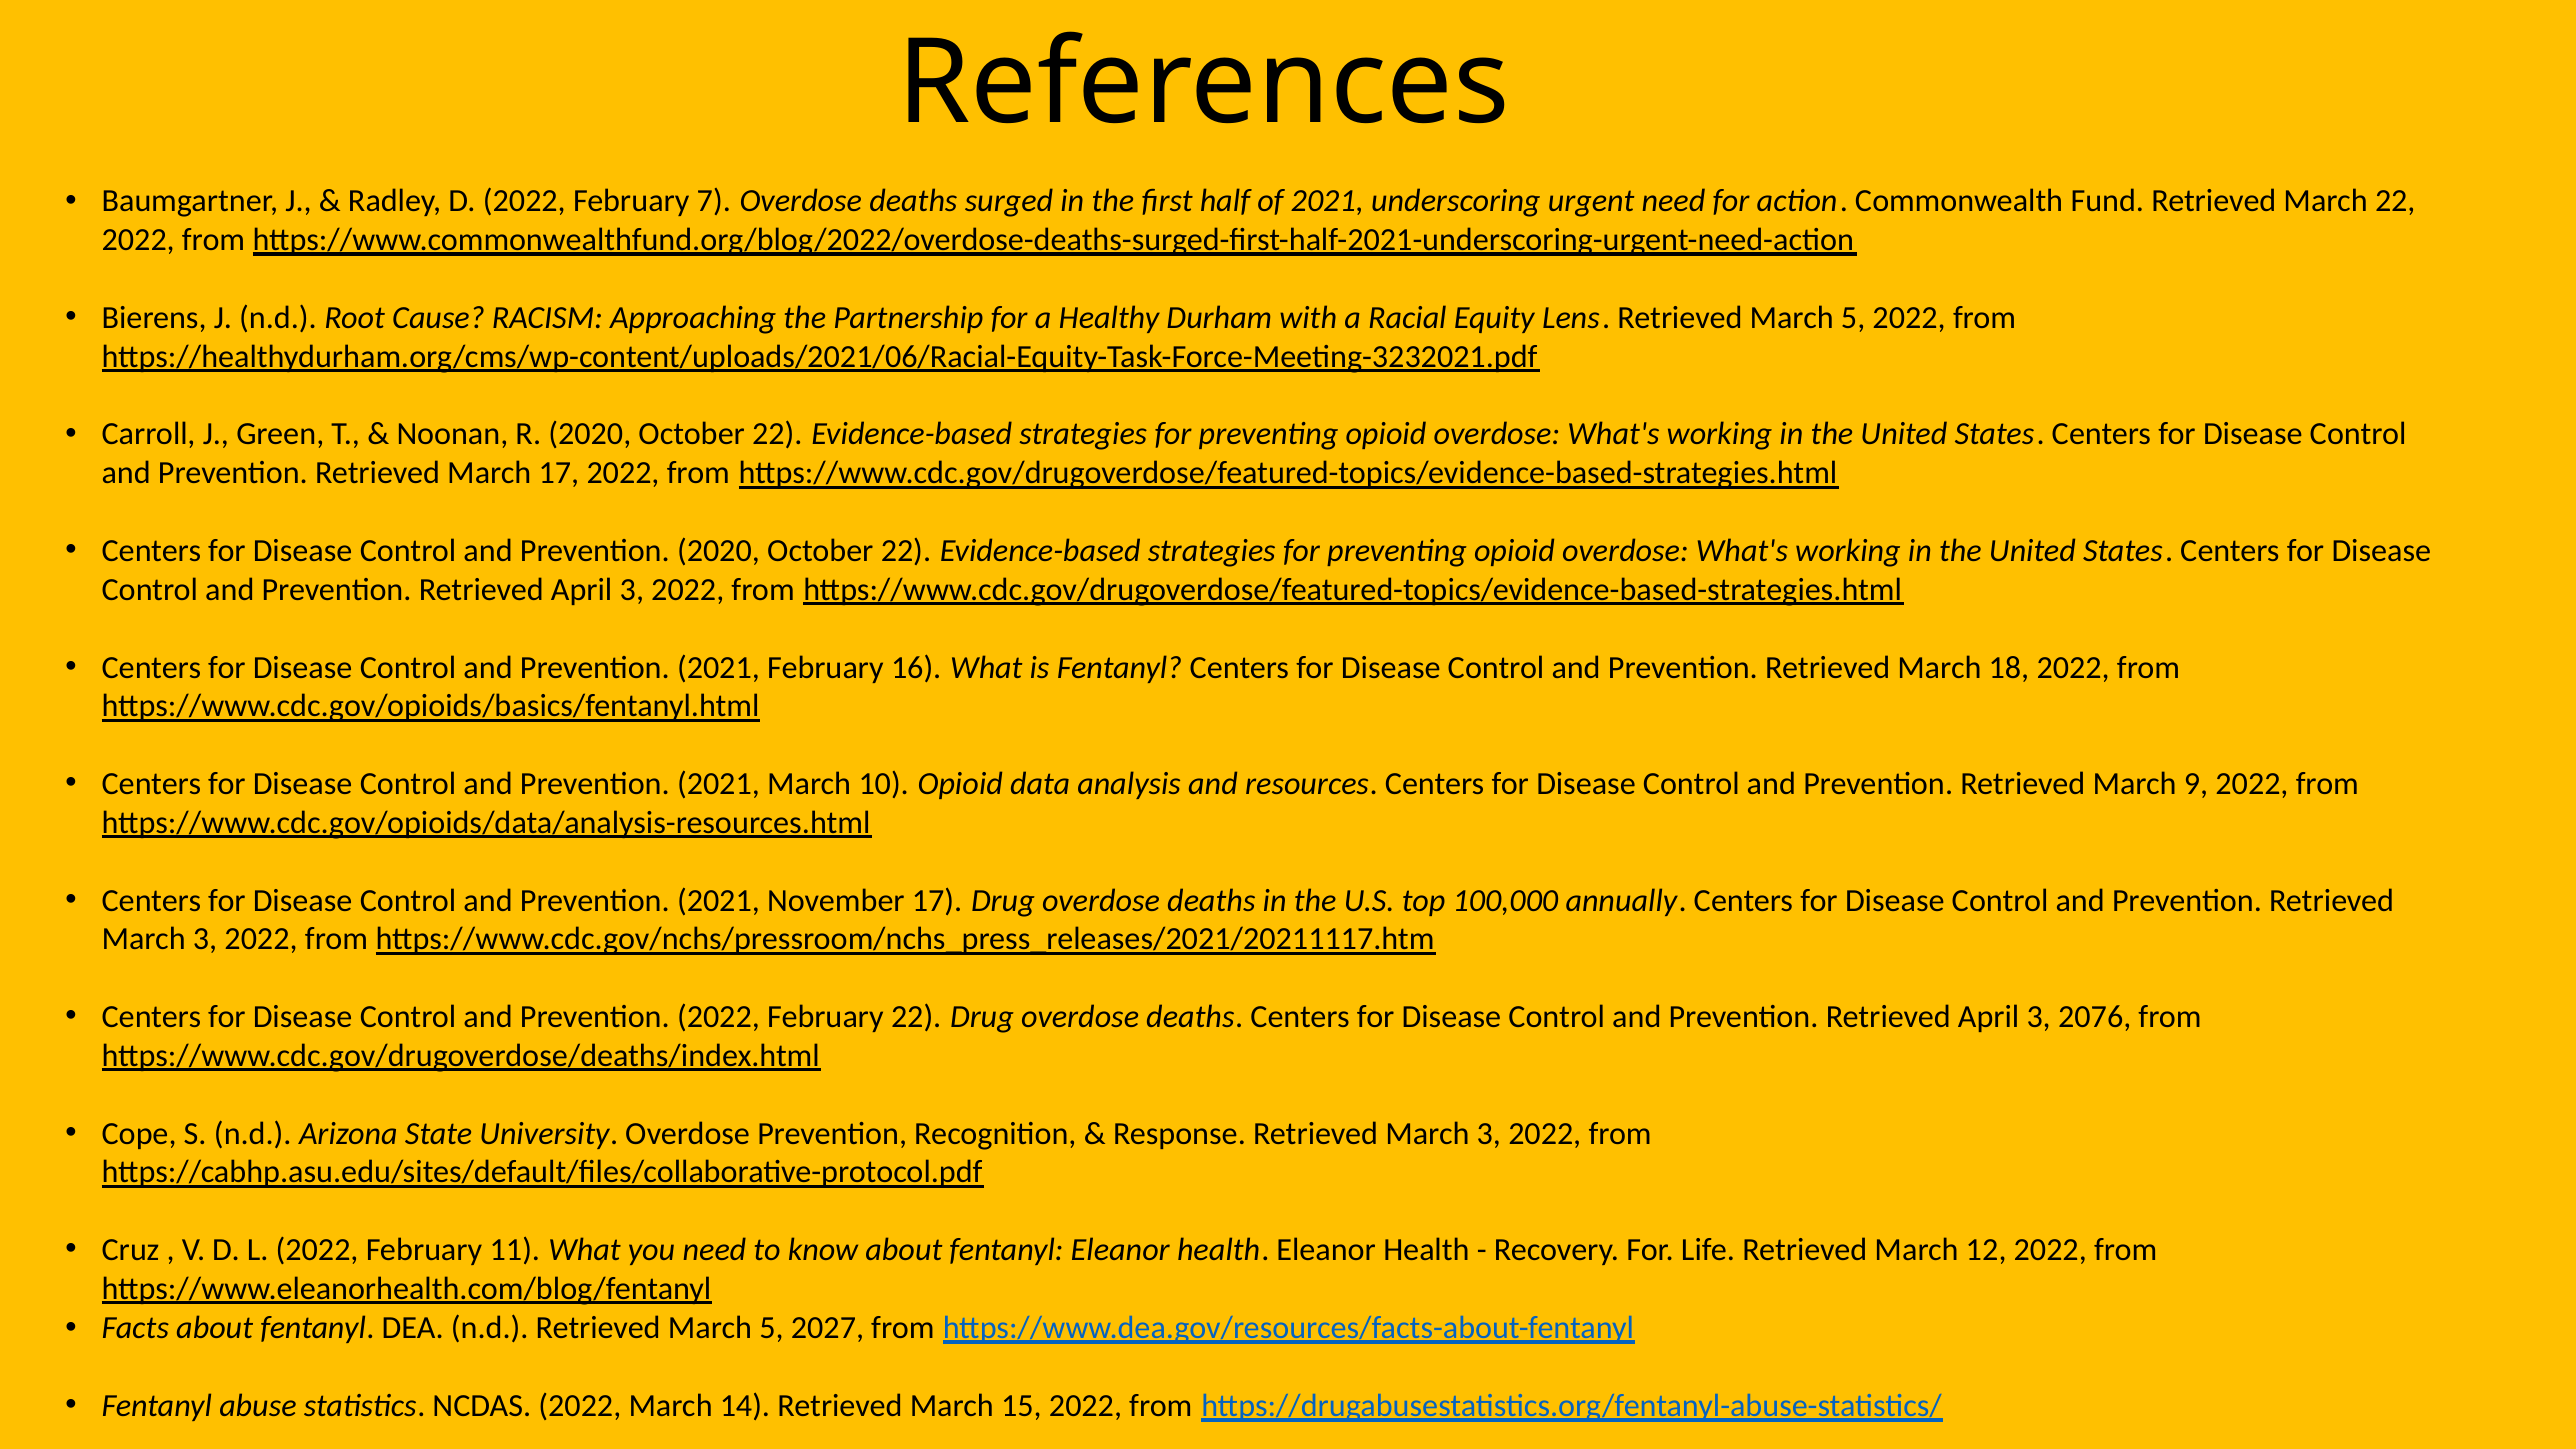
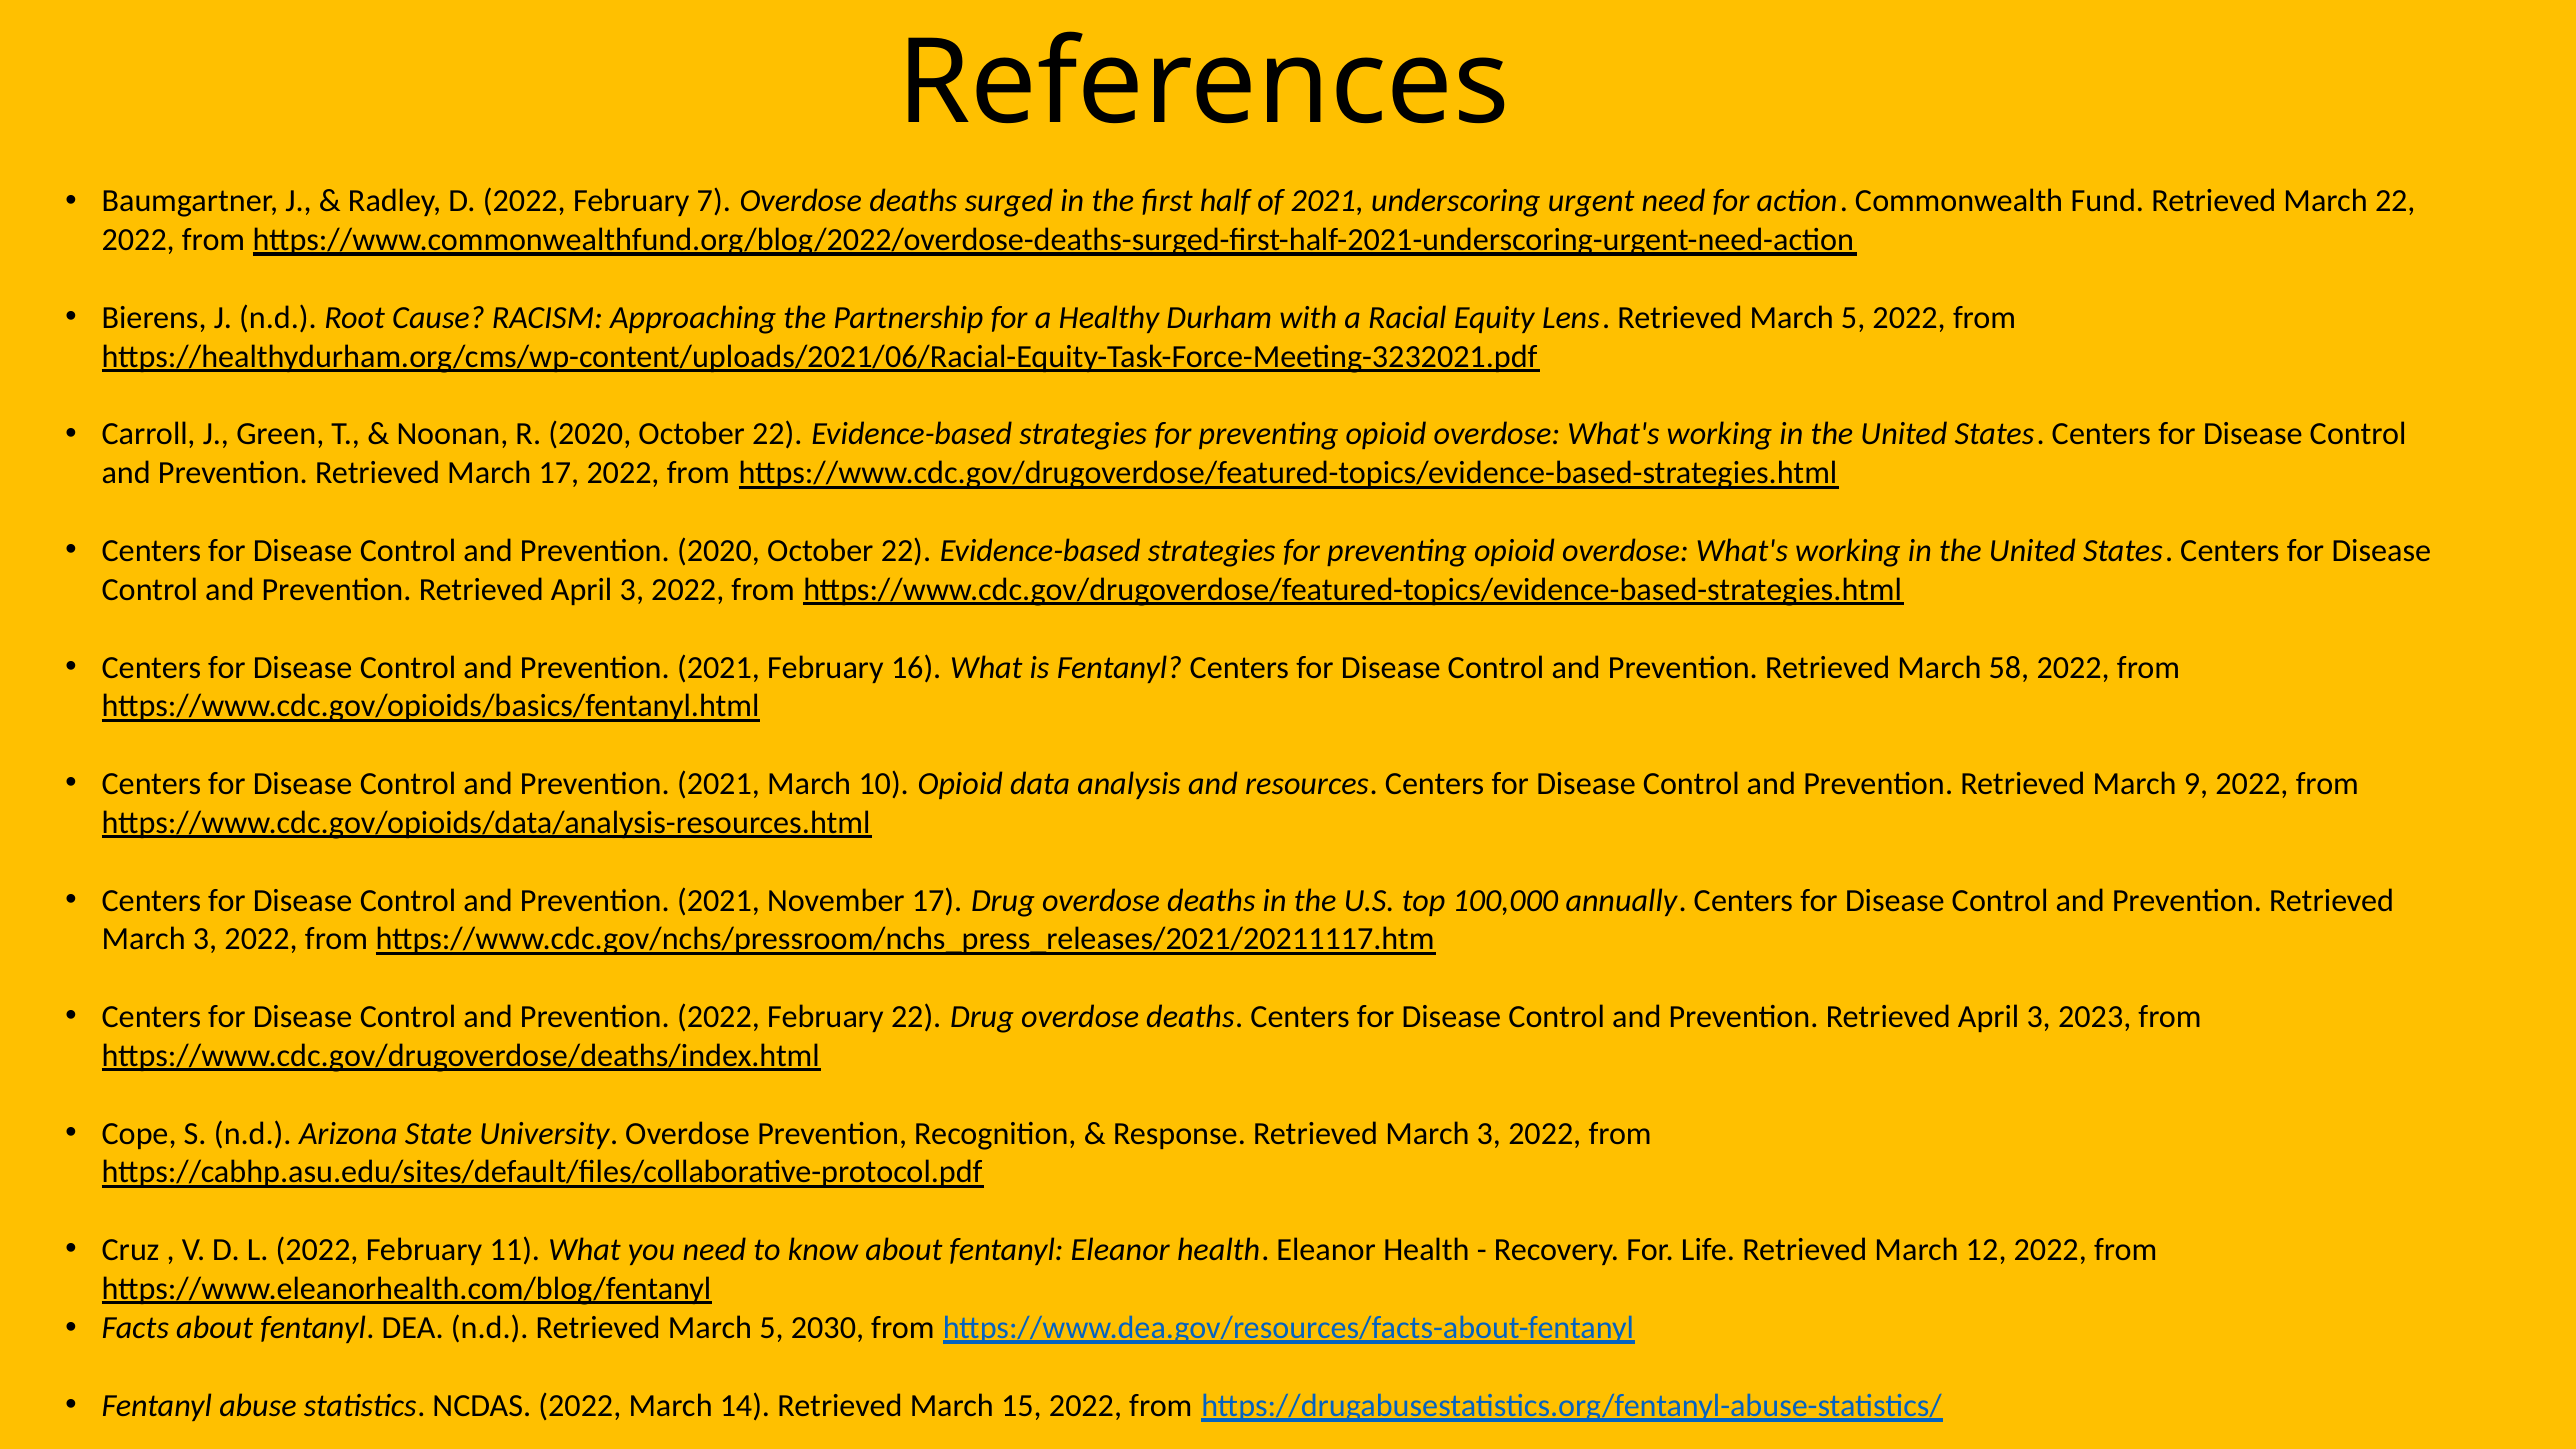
18: 18 -> 58 (2009, 667)
2076: 2076 -> 2023 (2095, 1017)
2027: 2027 -> 2030 (827, 1328)
